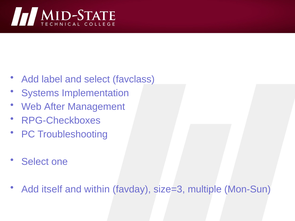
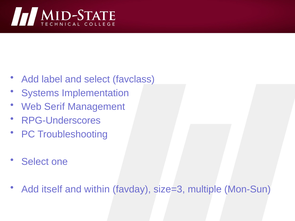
After: After -> Serif (54, 107)
RPG-Checkboxes: RPG-Checkboxes -> RPG-Underscores (61, 121)
